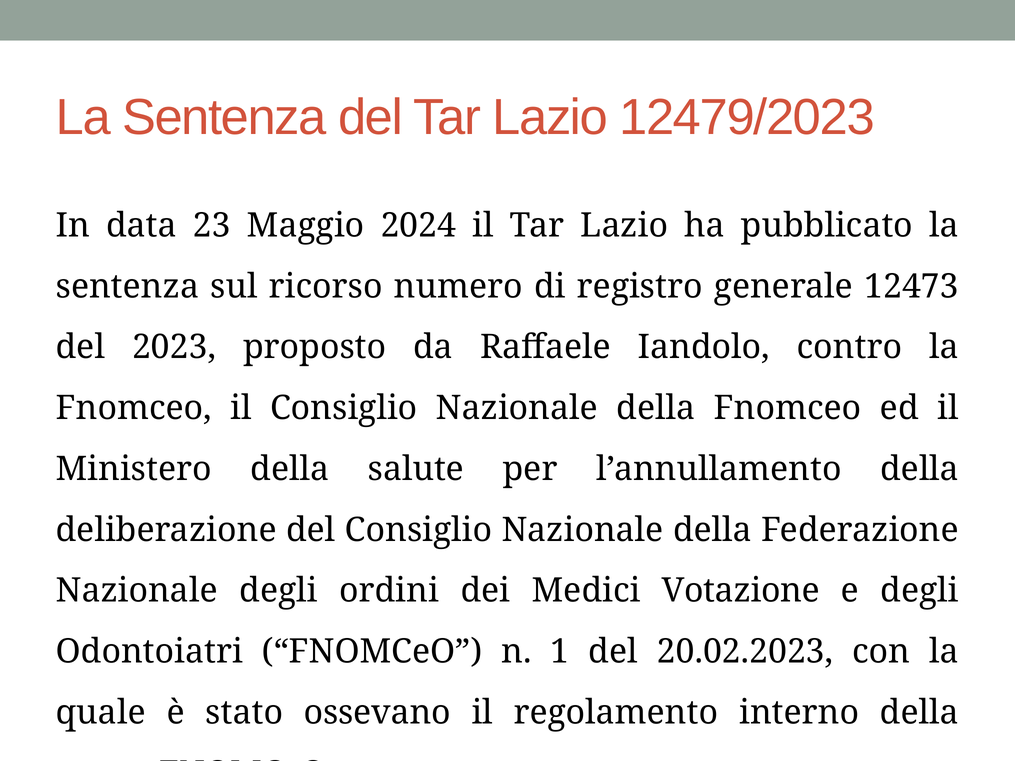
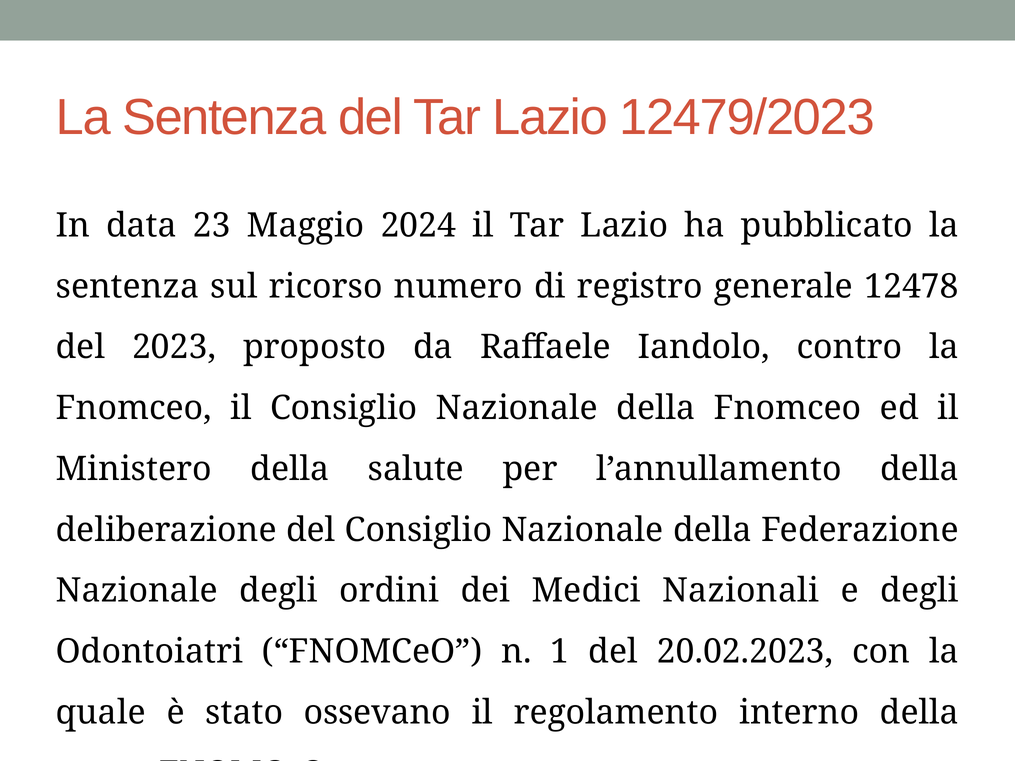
12473: 12473 -> 12478 (912, 286)
Votazione: Votazione -> Nazionali (741, 591)
